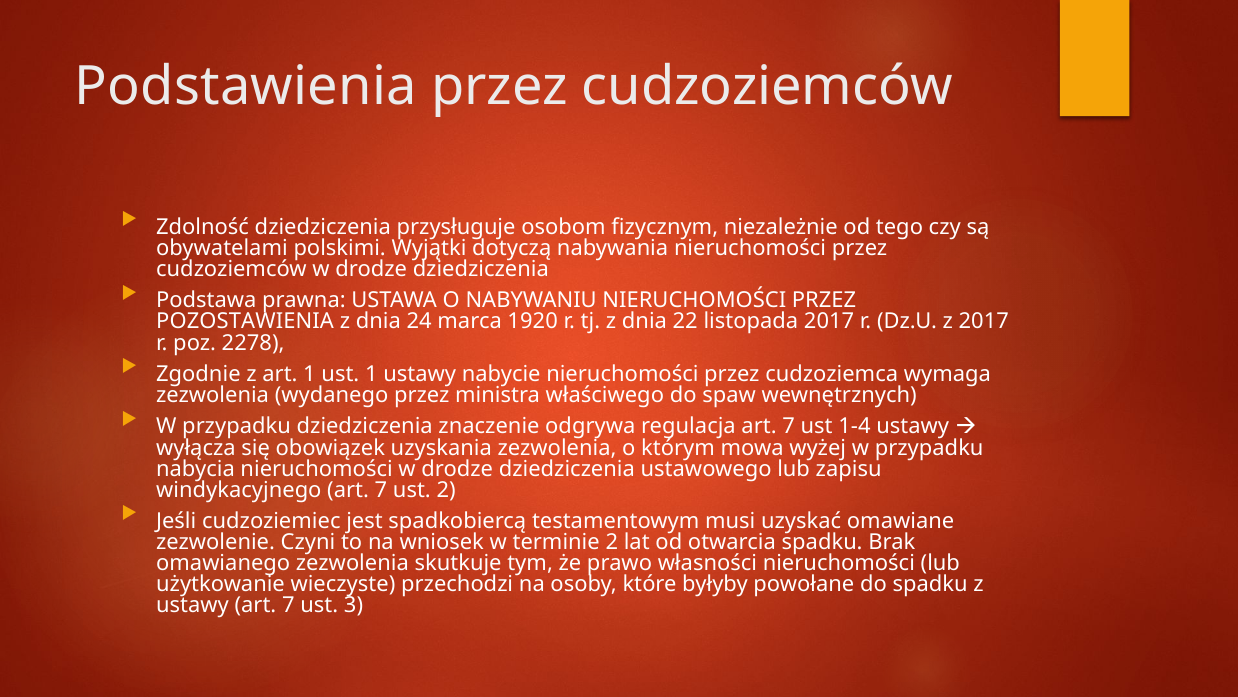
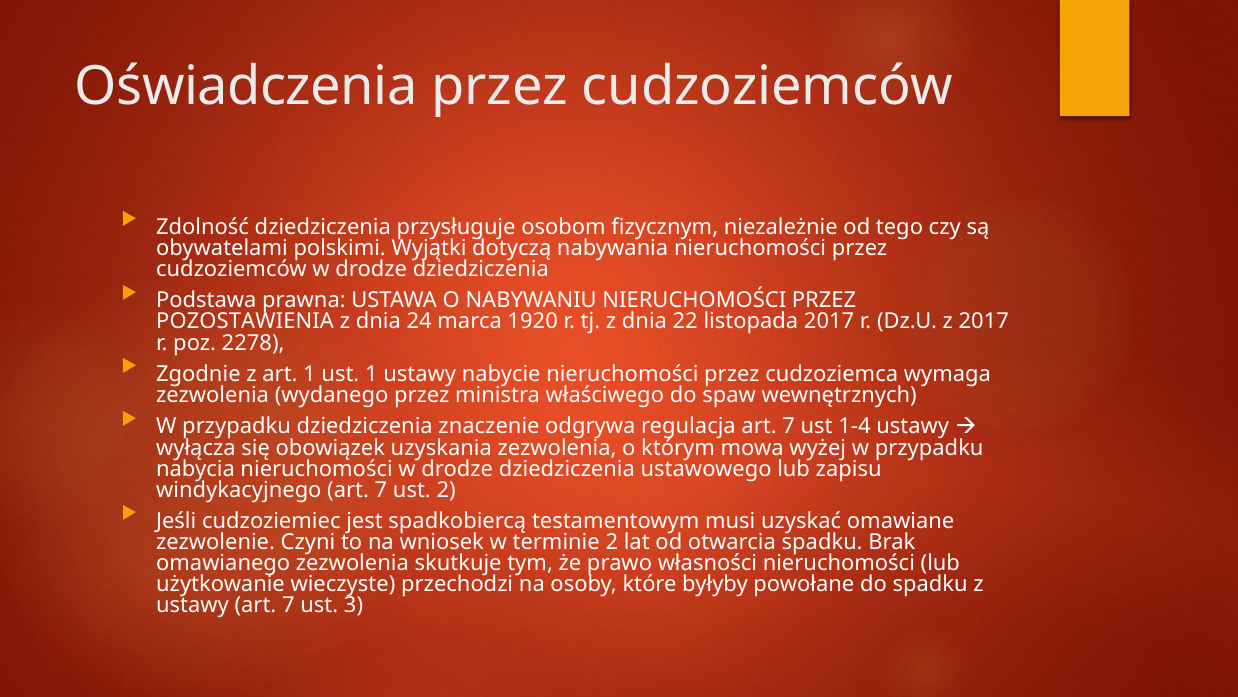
Podstawienia: Podstawienia -> Oświadczenia (246, 87)
